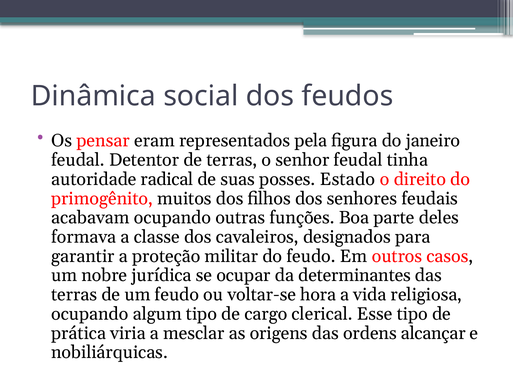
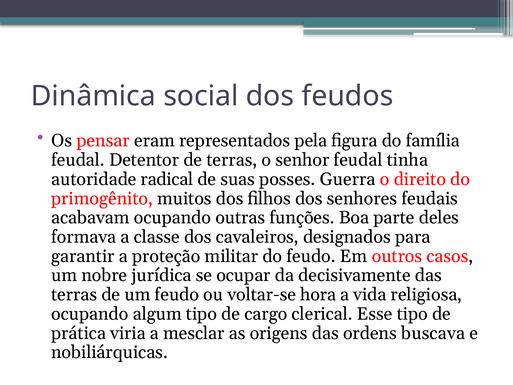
janeiro: janeiro -> família (433, 141)
Estado: Estado -> Guerra (348, 179)
determinantes: determinantes -> decisivamente (354, 275)
alcançar: alcançar -> buscava (433, 333)
